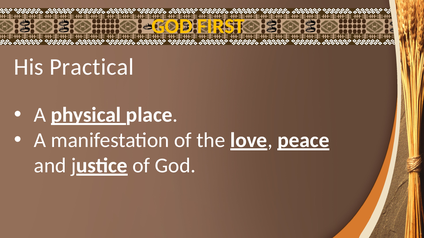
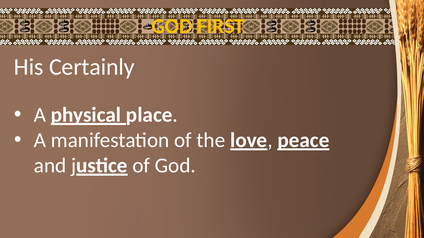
Practical: Practical -> Certainly (92, 67)
